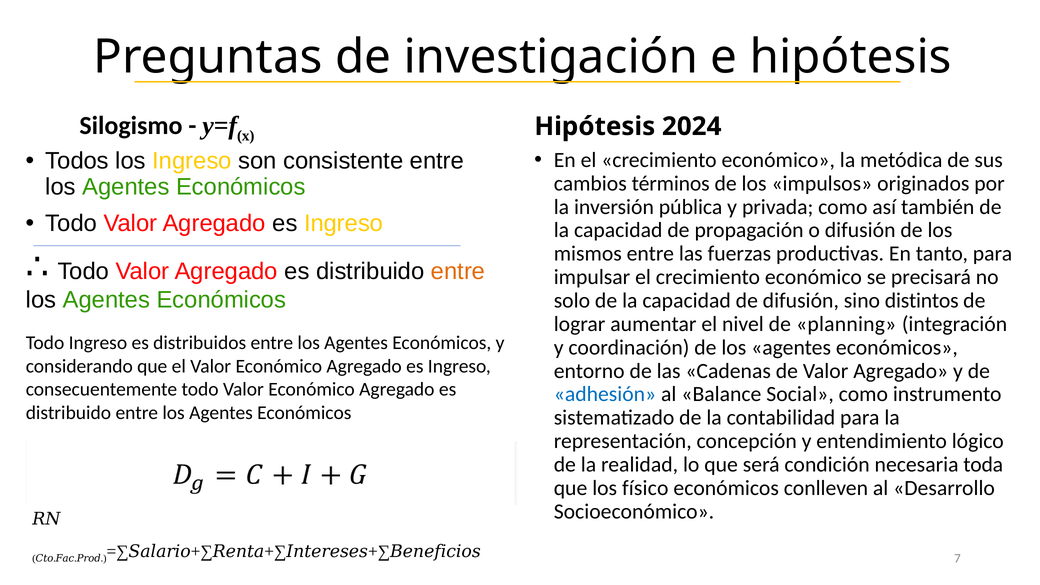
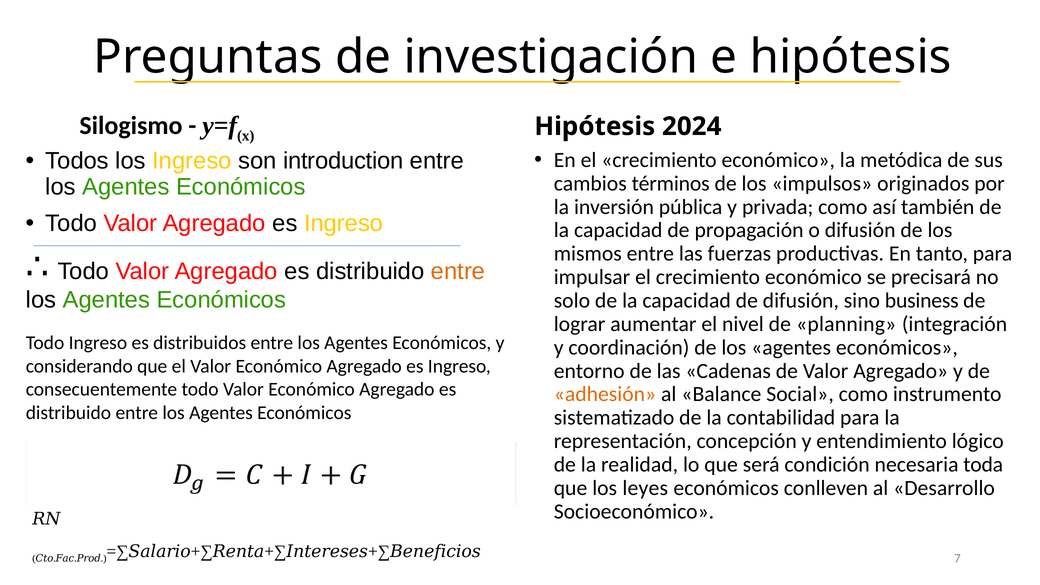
consistente: consistente -> introduction (343, 161)
distintos: distintos -> business (922, 301)
adhesión colour: blue -> orange (605, 394)
físico: físico -> leyes (645, 488)
